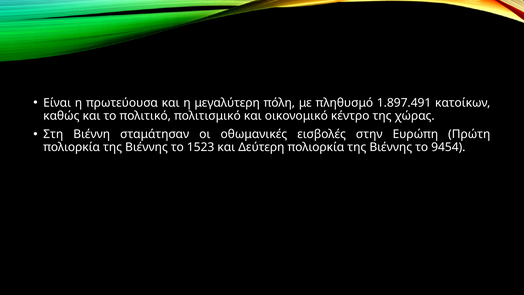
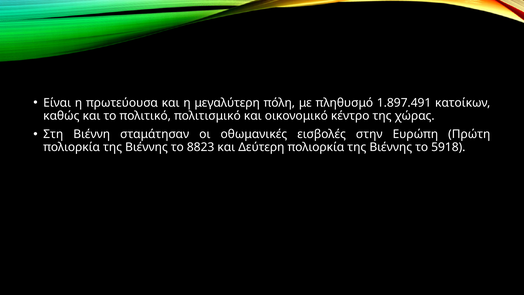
1523: 1523 -> 8823 (201, 147)
9454: 9454 -> 5918 (448, 147)
